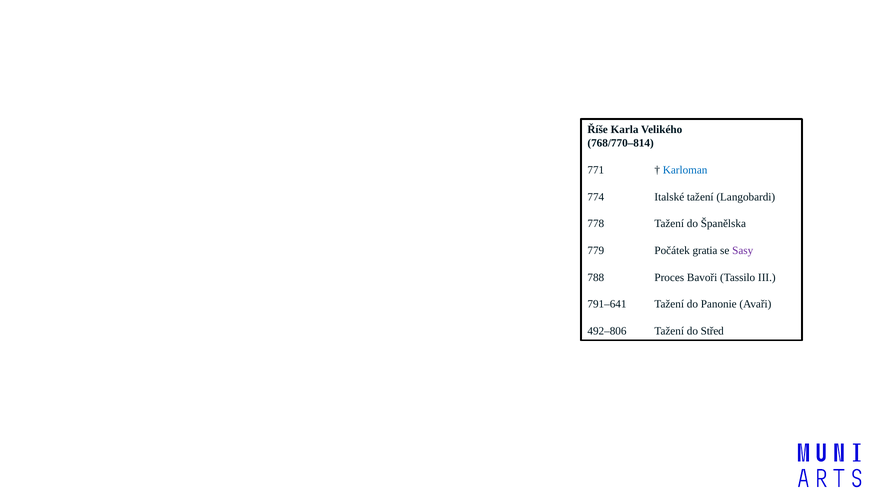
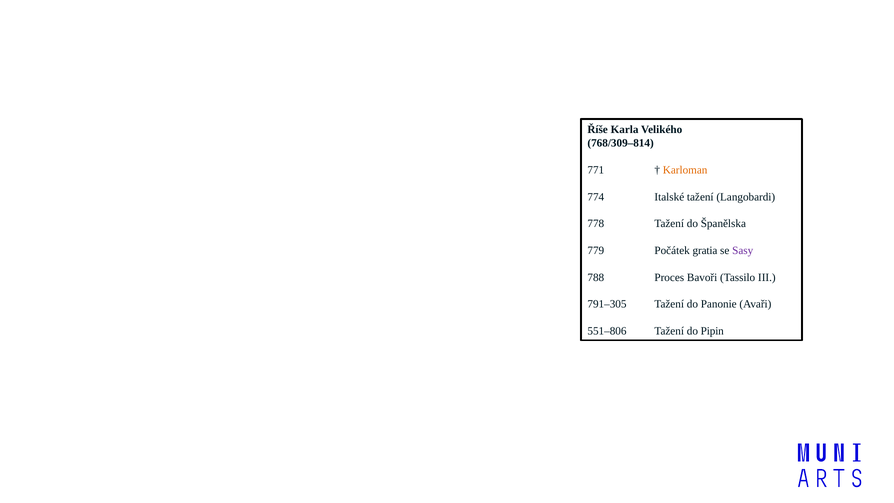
768/770–814: 768/770–814 -> 768/309–814 (621, 143)
Karloman colour: blue -> orange (685, 170)
791–641: 791–641 -> 791–305 (607, 304)
492–806: 492–806 -> 551–806 (607, 331)
Střed: Střed -> Pipin (712, 331)
